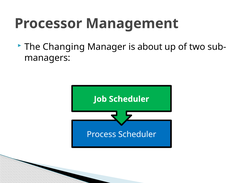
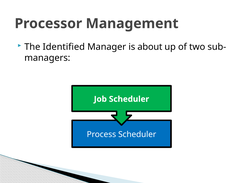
Changing: Changing -> Identified (64, 47)
